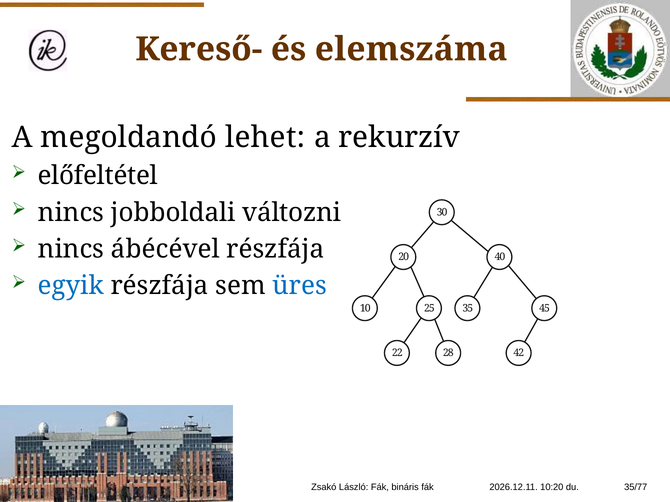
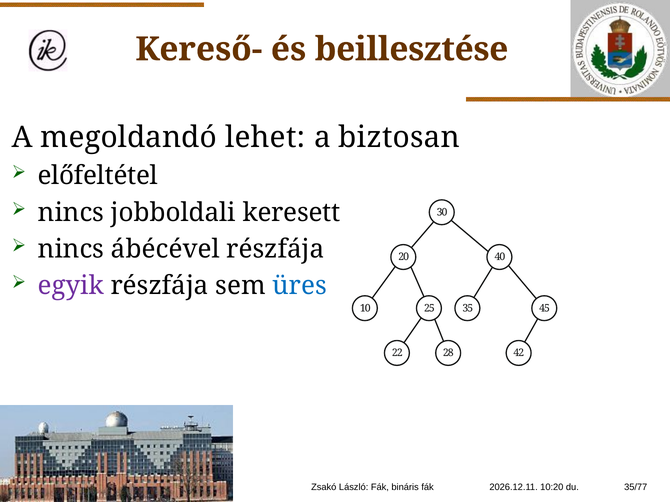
elemszáma: elemszáma -> beillesztése (412, 49)
rekurzív: rekurzív -> biztosan (399, 137)
változni: változni -> keresett (292, 213)
egyik colour: blue -> purple (71, 286)
